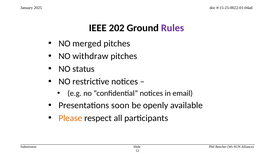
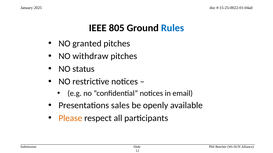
202: 202 -> 805 (117, 28)
Rules colour: purple -> blue (173, 28)
merged: merged -> granted (87, 44)
soon: soon -> sales (120, 106)
